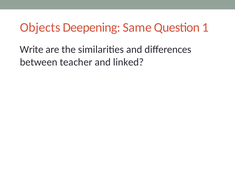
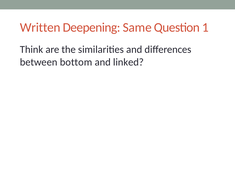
Objects: Objects -> Written (40, 27)
Write: Write -> Think (32, 49)
teacher: teacher -> bottom (76, 62)
